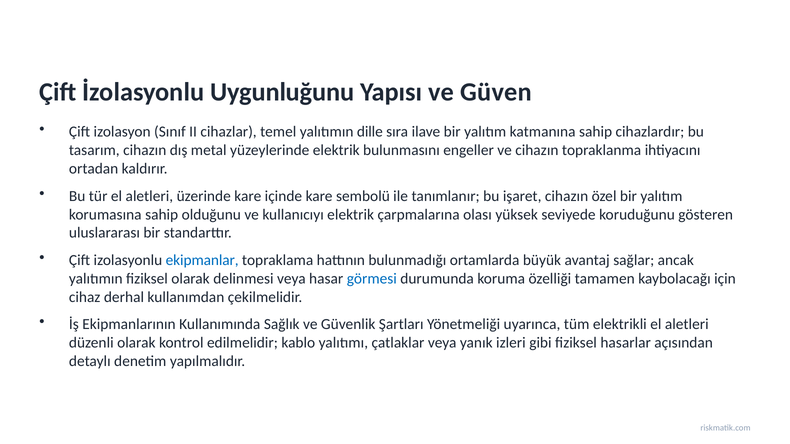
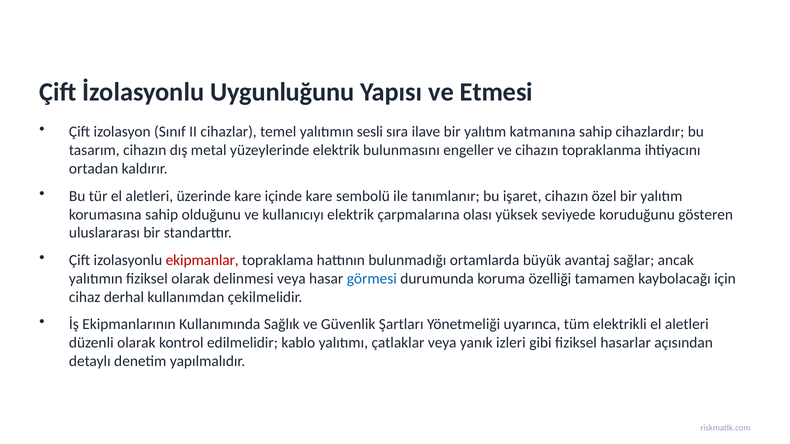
Güven: Güven -> Etmesi (496, 92)
dille: dille -> sesli (370, 132)
ekipmanlar colour: blue -> red (202, 260)
